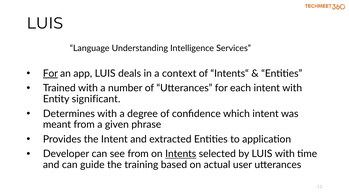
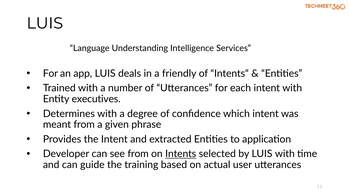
For underline: present -> none (50, 74)
context: context -> friendly (179, 74)
significant: significant -> executives (96, 99)
